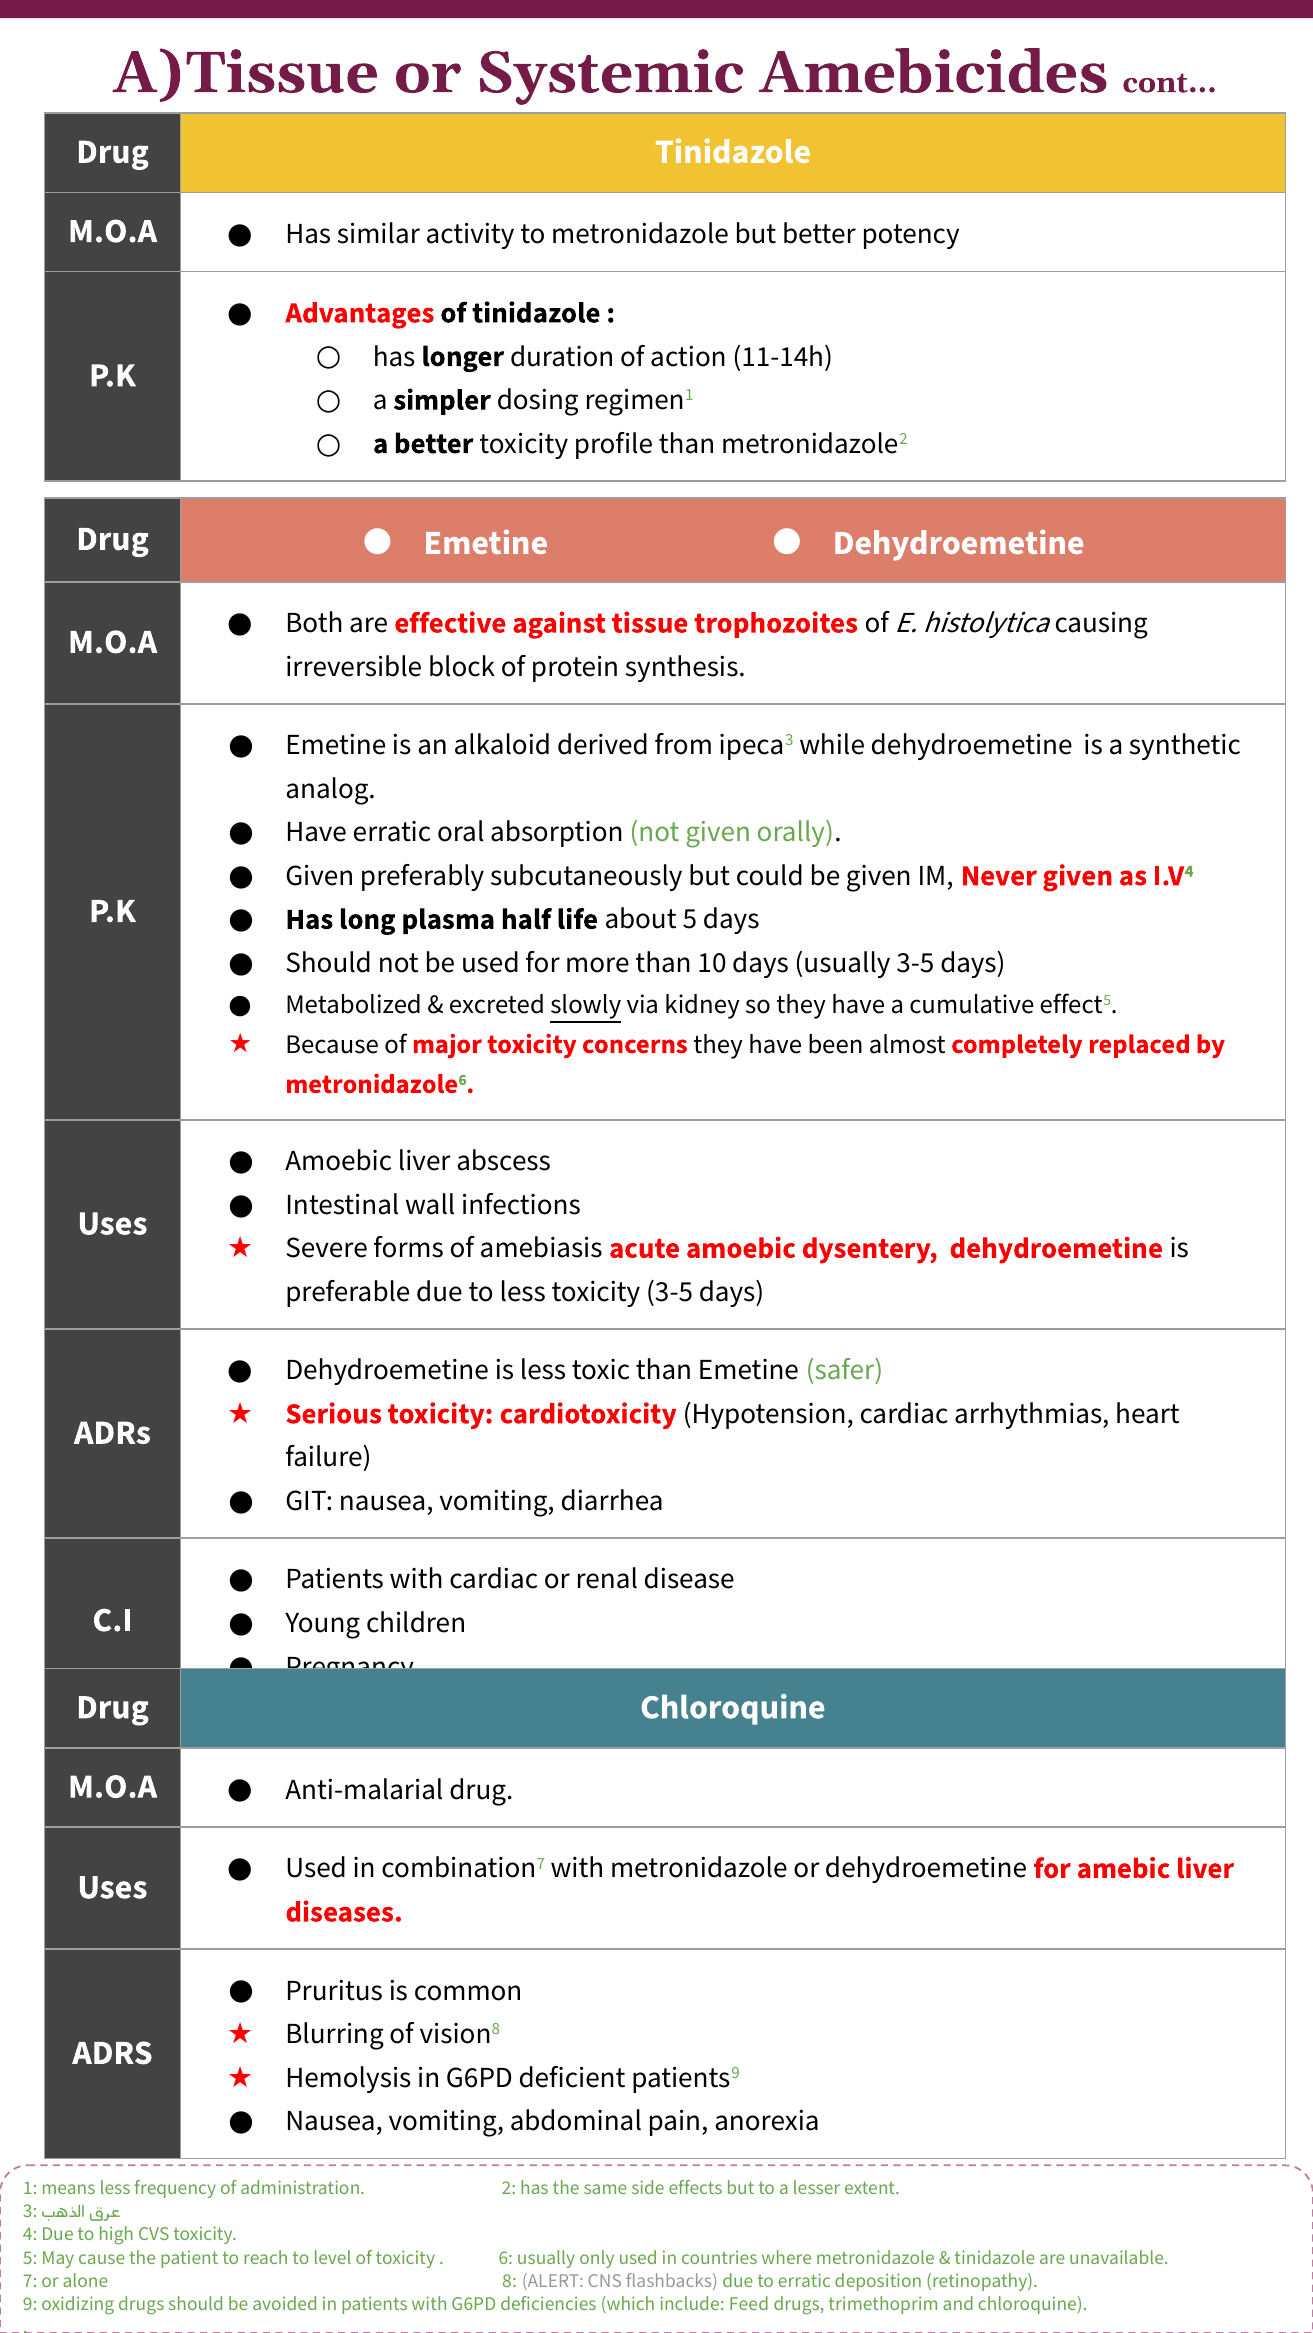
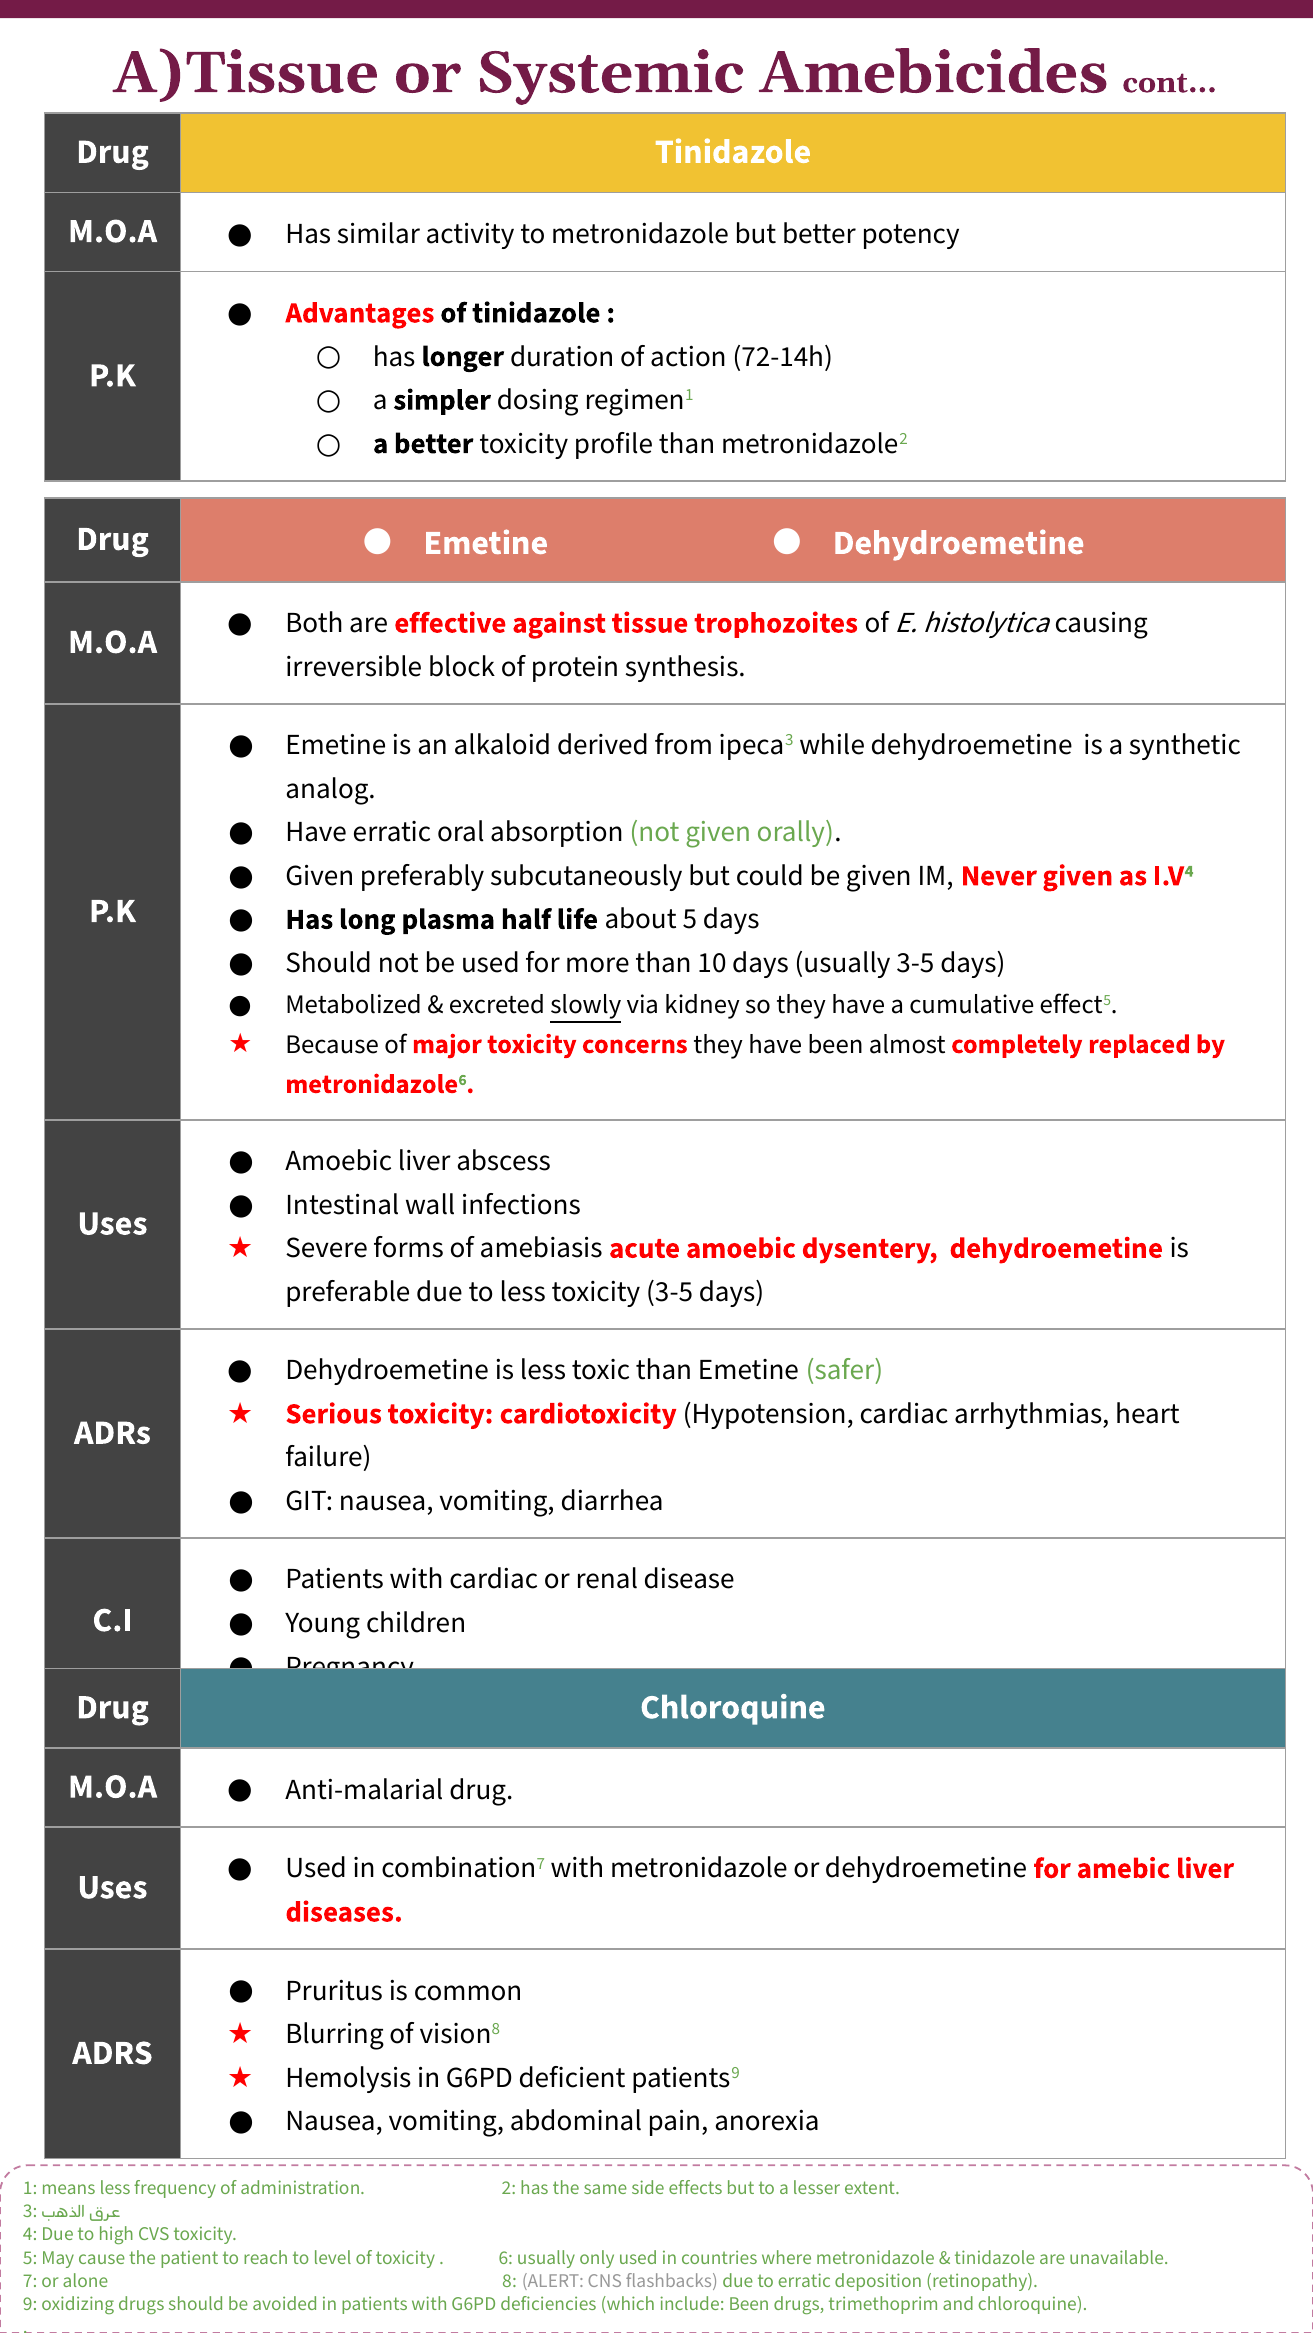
11-14h: 11-14h -> 72-14h (783, 356)
include Feed: Feed -> Been (749, 2304)
